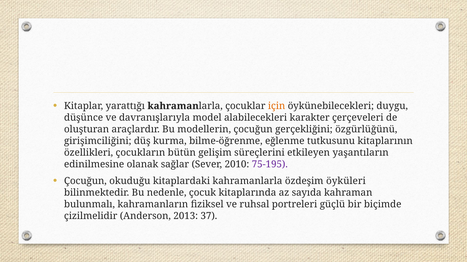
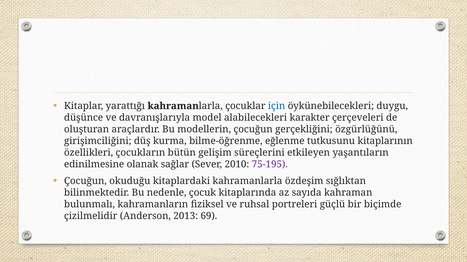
için colour: orange -> blue (277, 106)
öyküleri: öyküleri -> sığlıktan (346, 182)
37: 37 -> 69 (209, 217)
